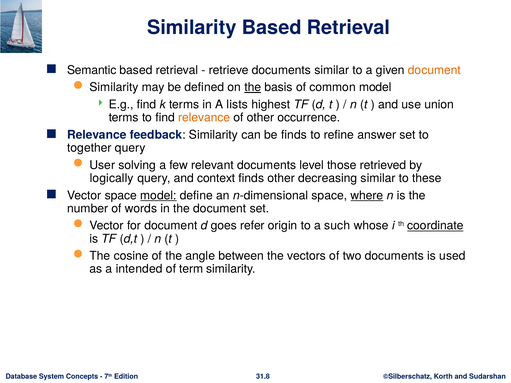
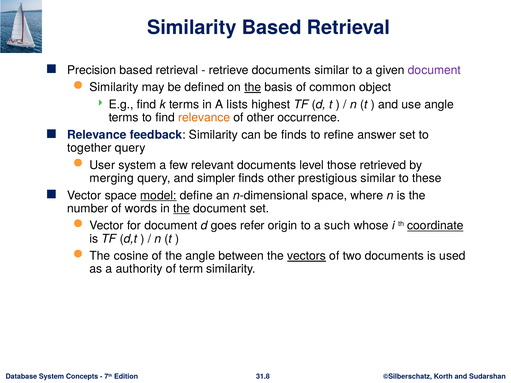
Semantic: Semantic -> Precision (92, 70)
document colour: orange -> purple (434, 70)
common model: model -> object (375, 87)
use union: union -> angle (439, 105)
User solving: solving -> system (137, 165)
logically: logically -> merging (112, 178)
context: context -> simpler (216, 178)
decreasing: decreasing -> prestigious (328, 178)
where underline: present -> none (367, 196)
the underline: none -> present (182, 209)
vectors underline: none -> present (307, 256)
intended: intended -> authority (139, 269)
